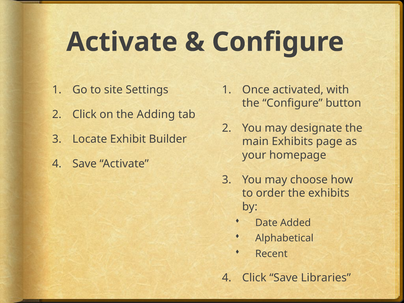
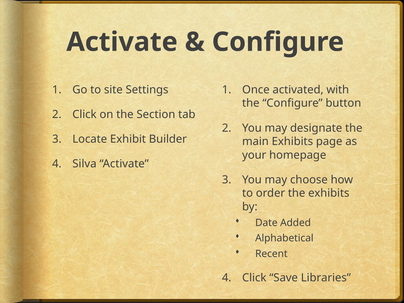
Adding: Adding -> Section (156, 115)
Save: Save -> Silva (84, 164)
